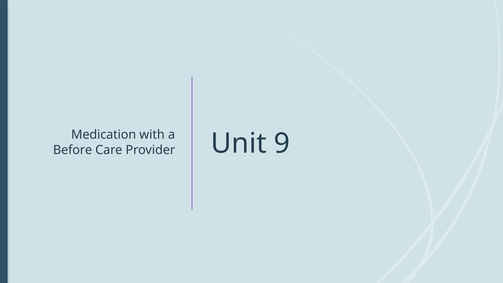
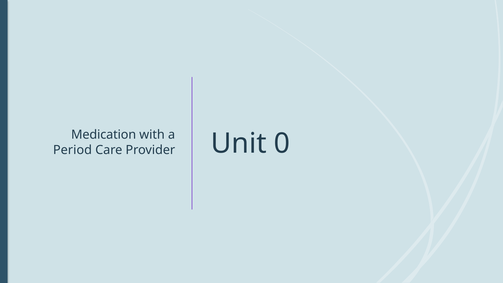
Before: Before -> Period (72, 150)
9: 9 -> 0 (282, 143)
